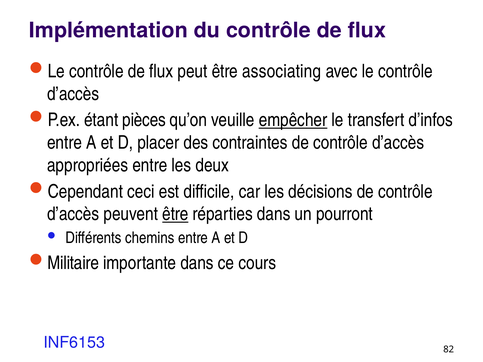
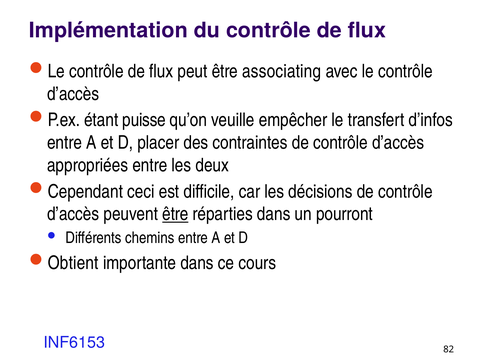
pièces: pièces -> puisse (144, 120)
empêcher underline: present -> none (293, 120)
Militaire: Militaire -> Obtient (73, 263)
